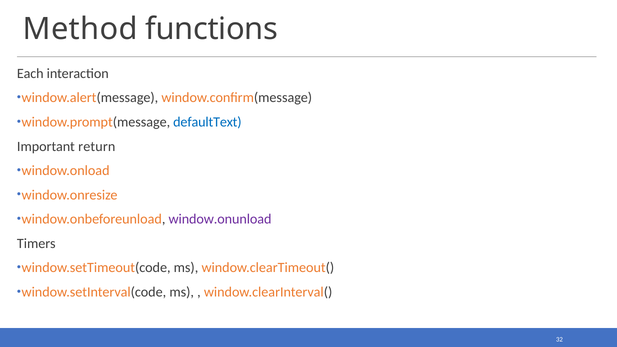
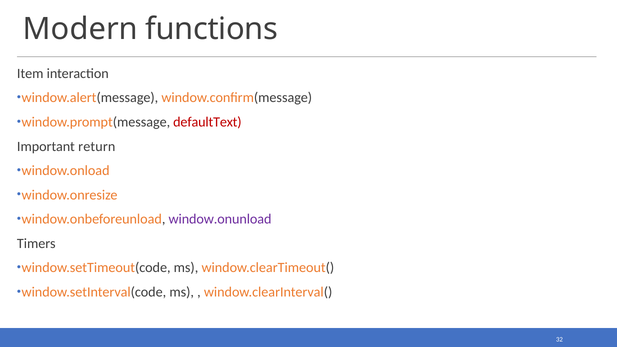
Method: Method -> Modern (80, 29)
Each: Each -> Item (30, 74)
defaultText colour: blue -> red (207, 122)
